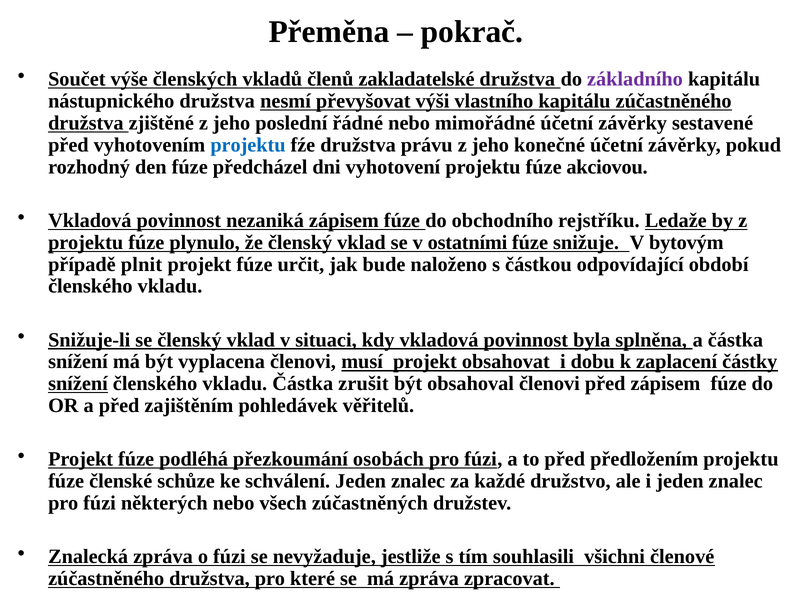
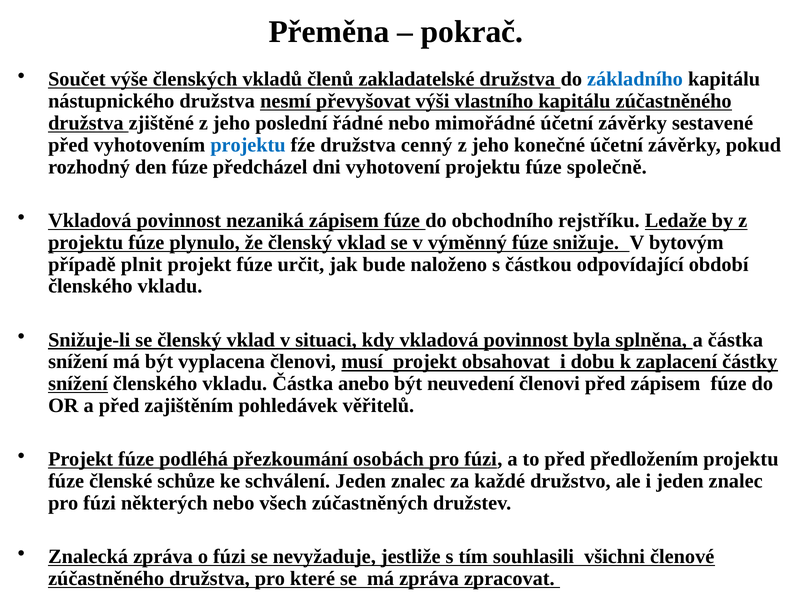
základního colour: purple -> blue (635, 79)
právu: právu -> cenný (427, 145)
akciovou: akciovou -> společně (607, 167)
ostatními: ostatními -> výměnný (467, 242)
zrušit: zrušit -> anebo (364, 384)
obsahoval: obsahoval -> neuvedení (471, 384)
